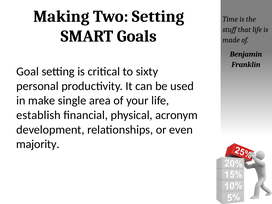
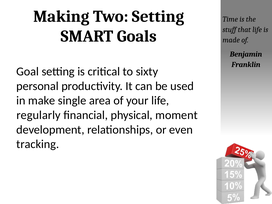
establish: establish -> regularly (39, 115)
acronym: acronym -> moment (177, 115)
majority: majority -> tracking (38, 144)
